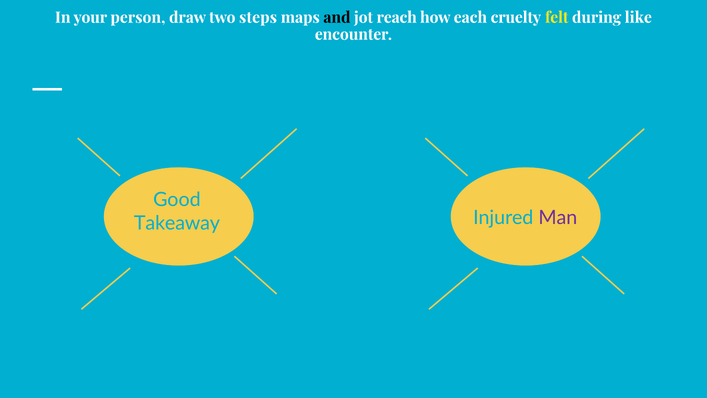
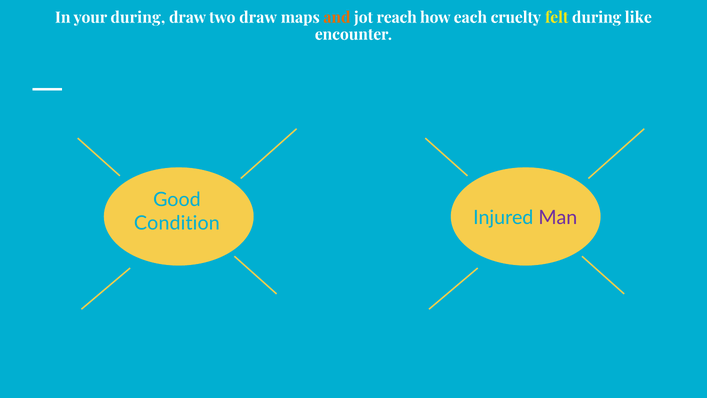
your person: person -> during (138, 18)
two steps: steps -> draw (258, 18)
and colour: black -> orange (337, 18)
Takeaway: Takeaway -> Condition (177, 223)
